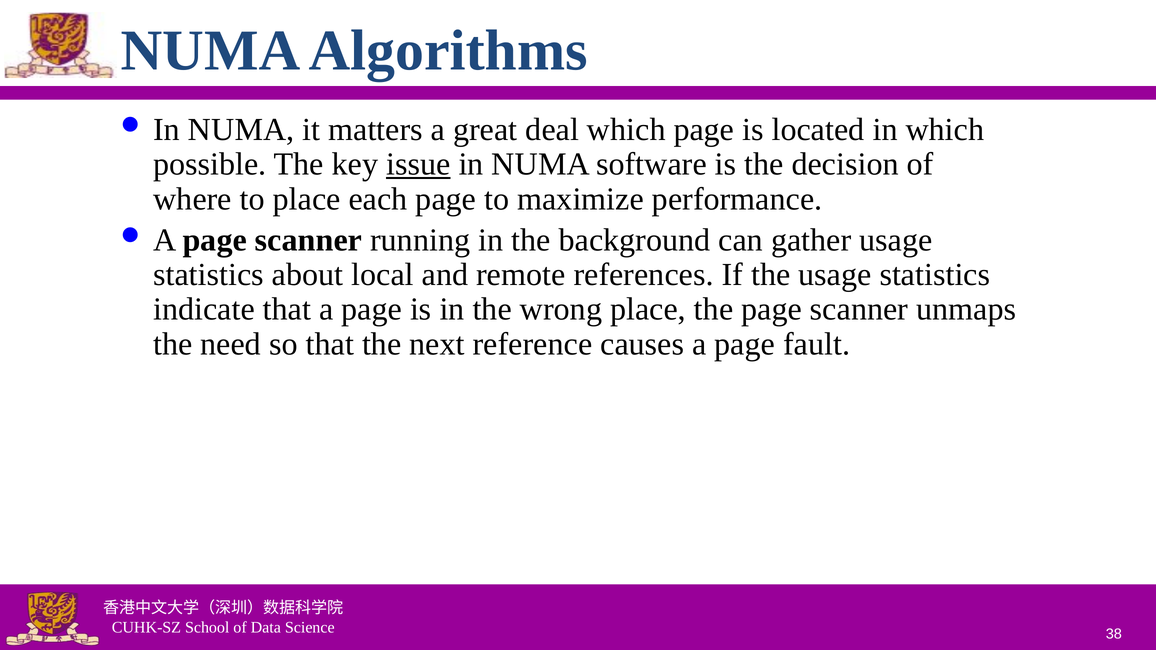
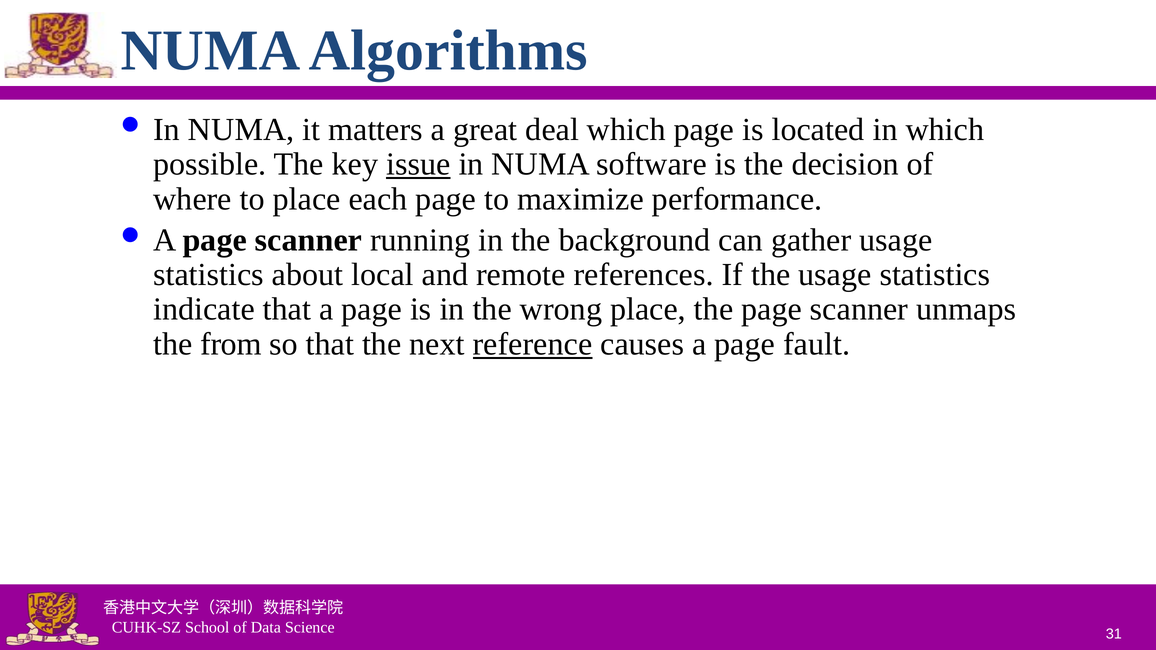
need: need -> from (231, 344)
reference underline: none -> present (533, 344)
38: 38 -> 31 (1114, 634)
